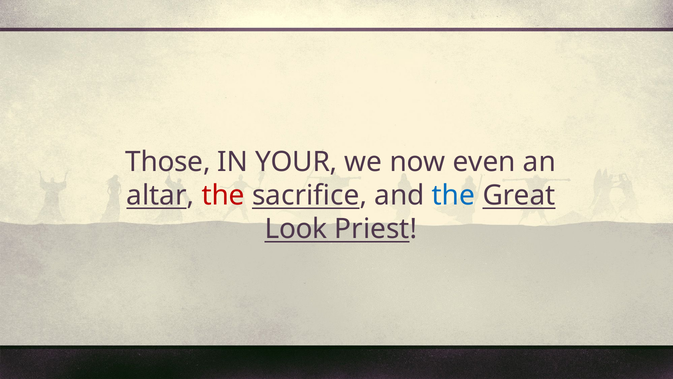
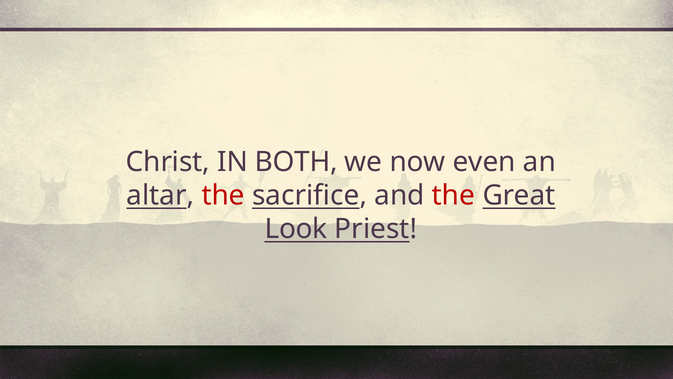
Those: Those -> Christ (168, 162)
YOUR: YOUR -> BOTH (296, 162)
the colour: blue -> red (454, 195)
